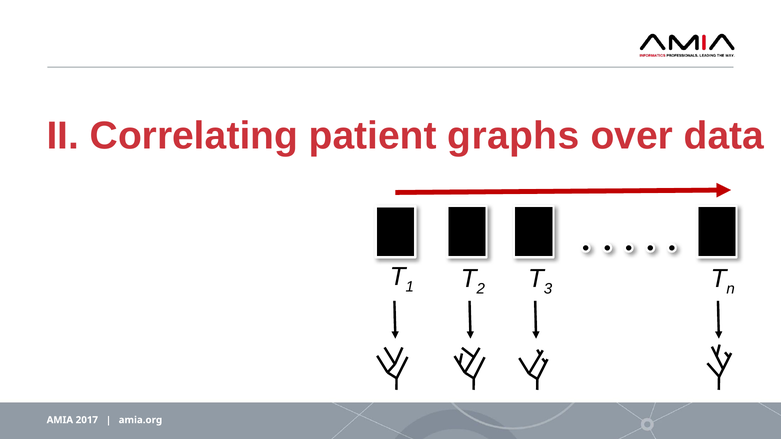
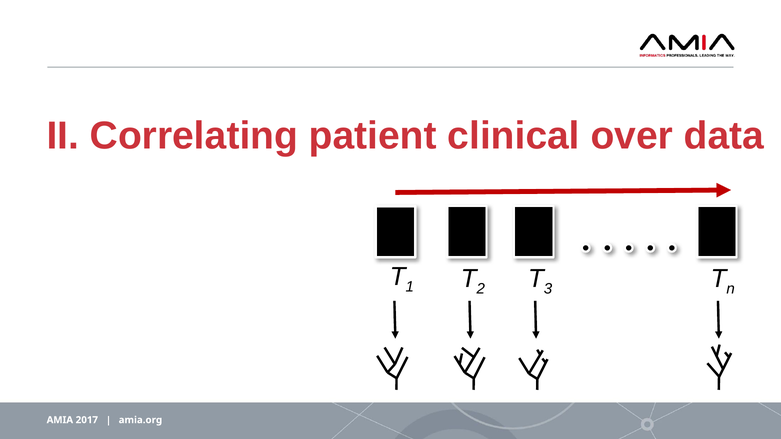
graphs: graphs -> clinical (514, 136)
